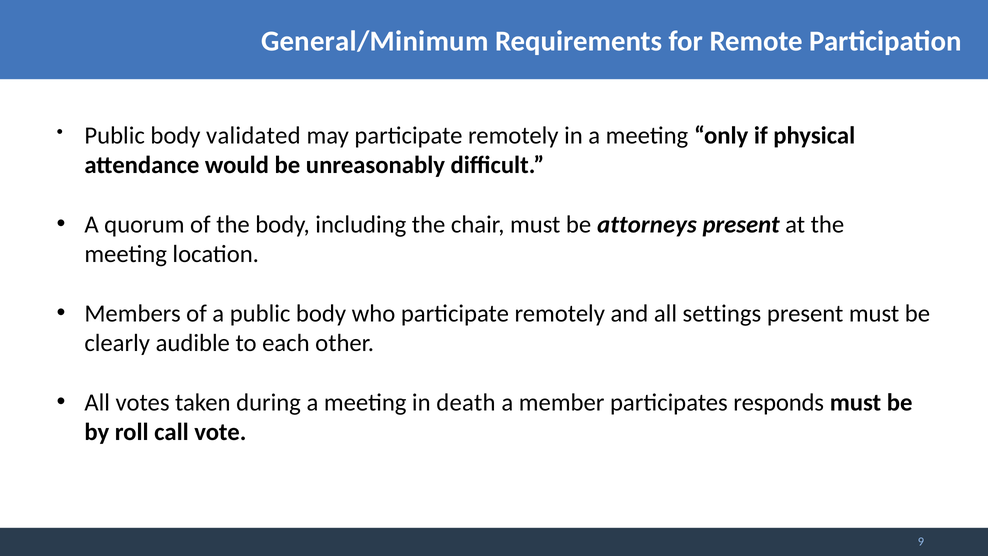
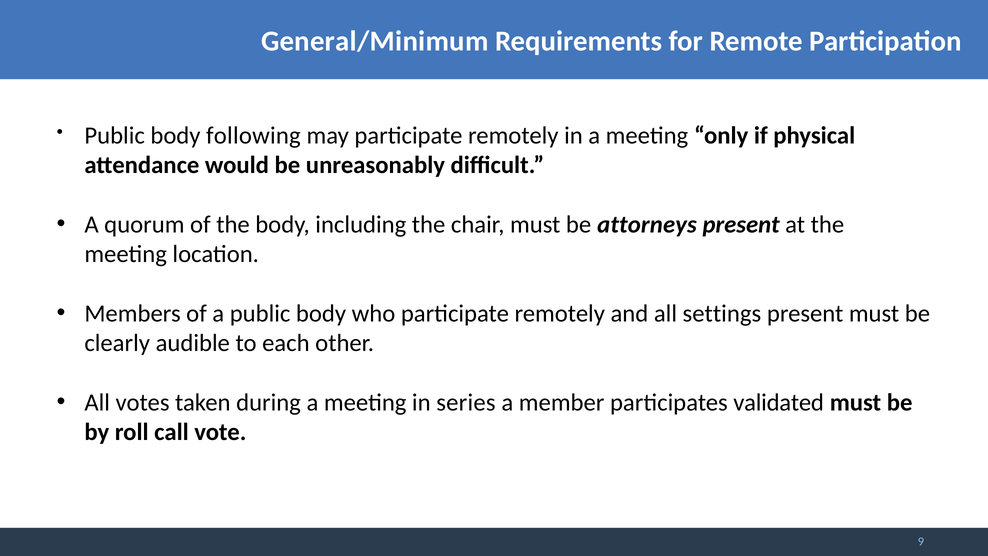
validated: validated -> following (253, 136)
death: death -> series (466, 402)
responds: responds -> validated (779, 402)
